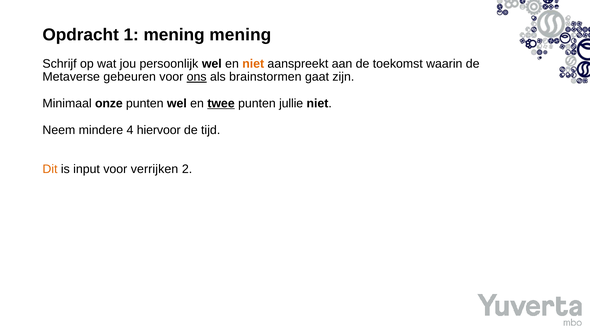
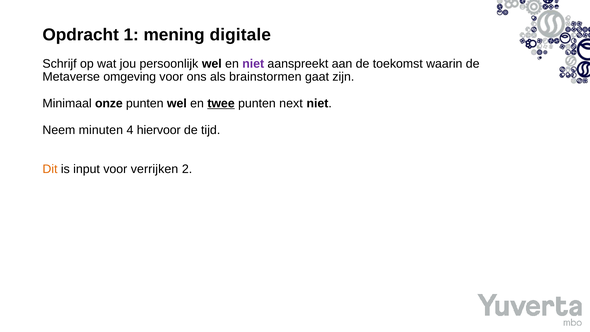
mening mening: mening -> digitale (240, 35)
niet colour: orange -> purple (253, 64)
gebeuren: gebeuren -> omgeving (130, 77)
ons underline: present -> none (197, 77)
jullie: jullie -> next (291, 103)
mindere: mindere -> minuten (101, 130)
